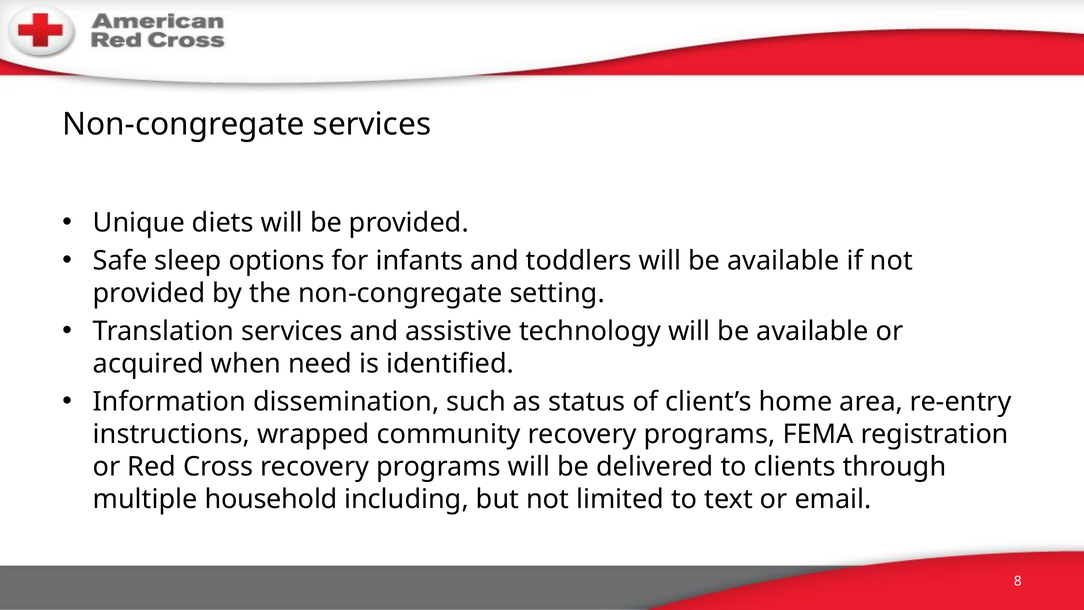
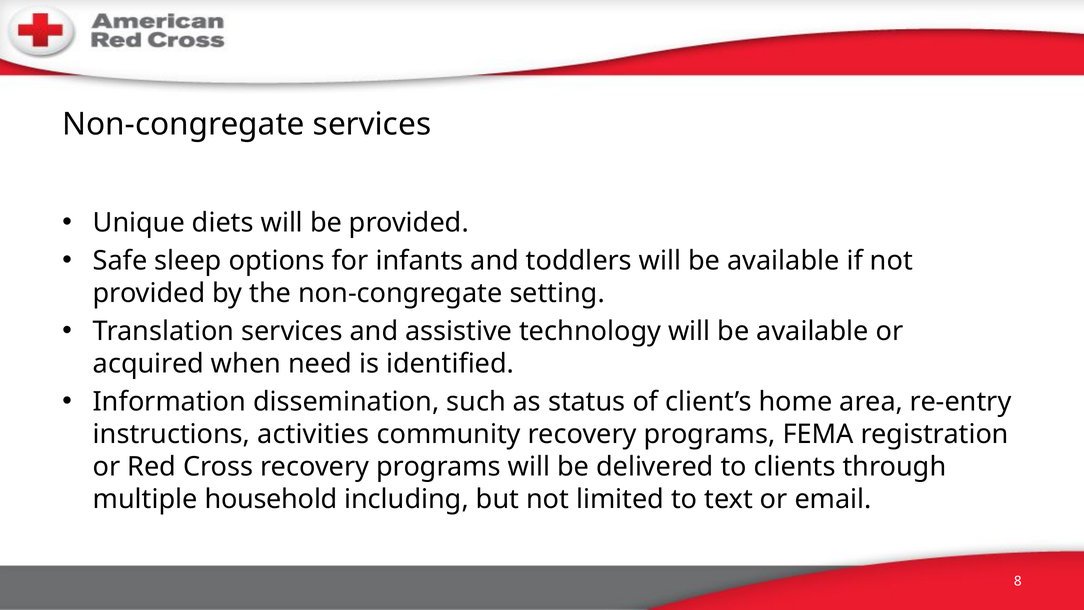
wrapped: wrapped -> activities (313, 434)
